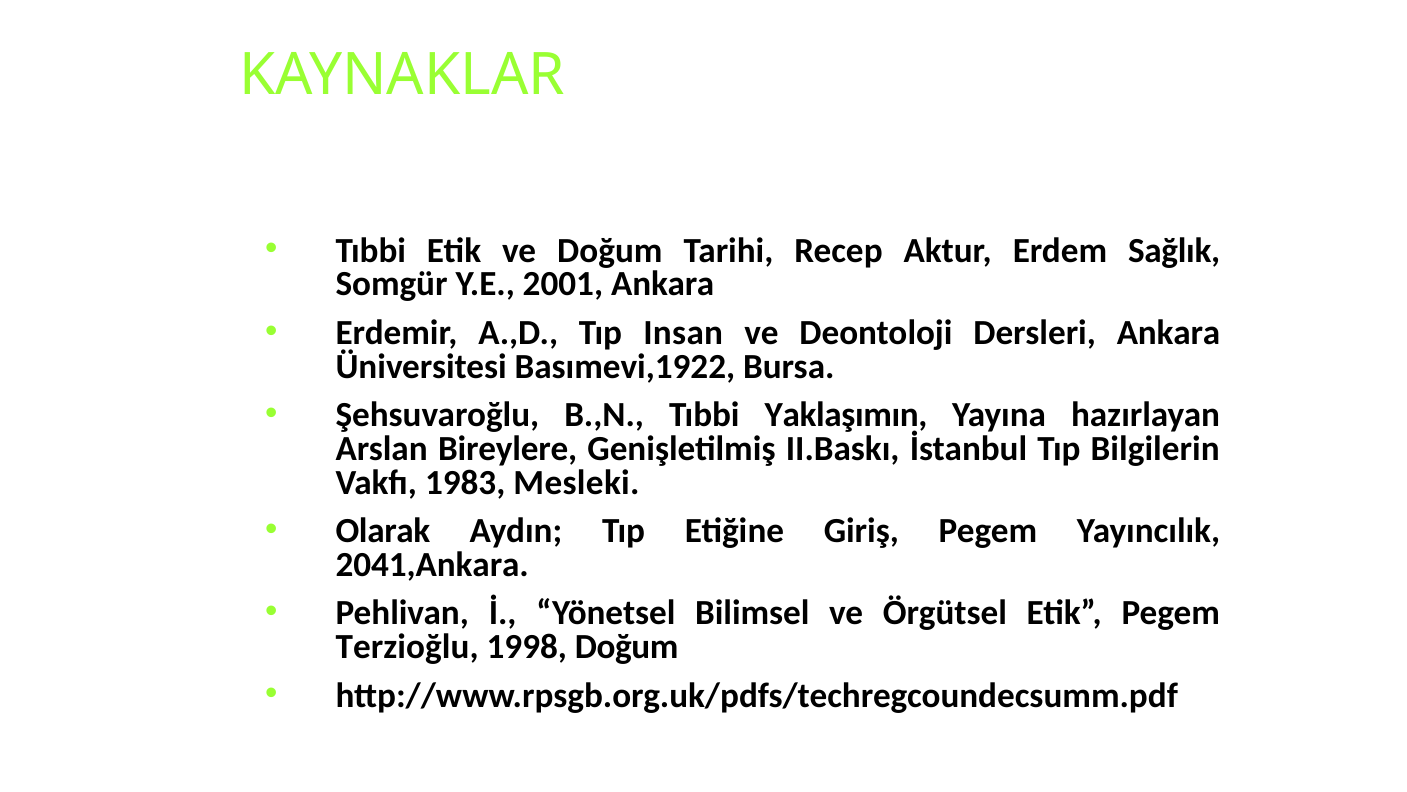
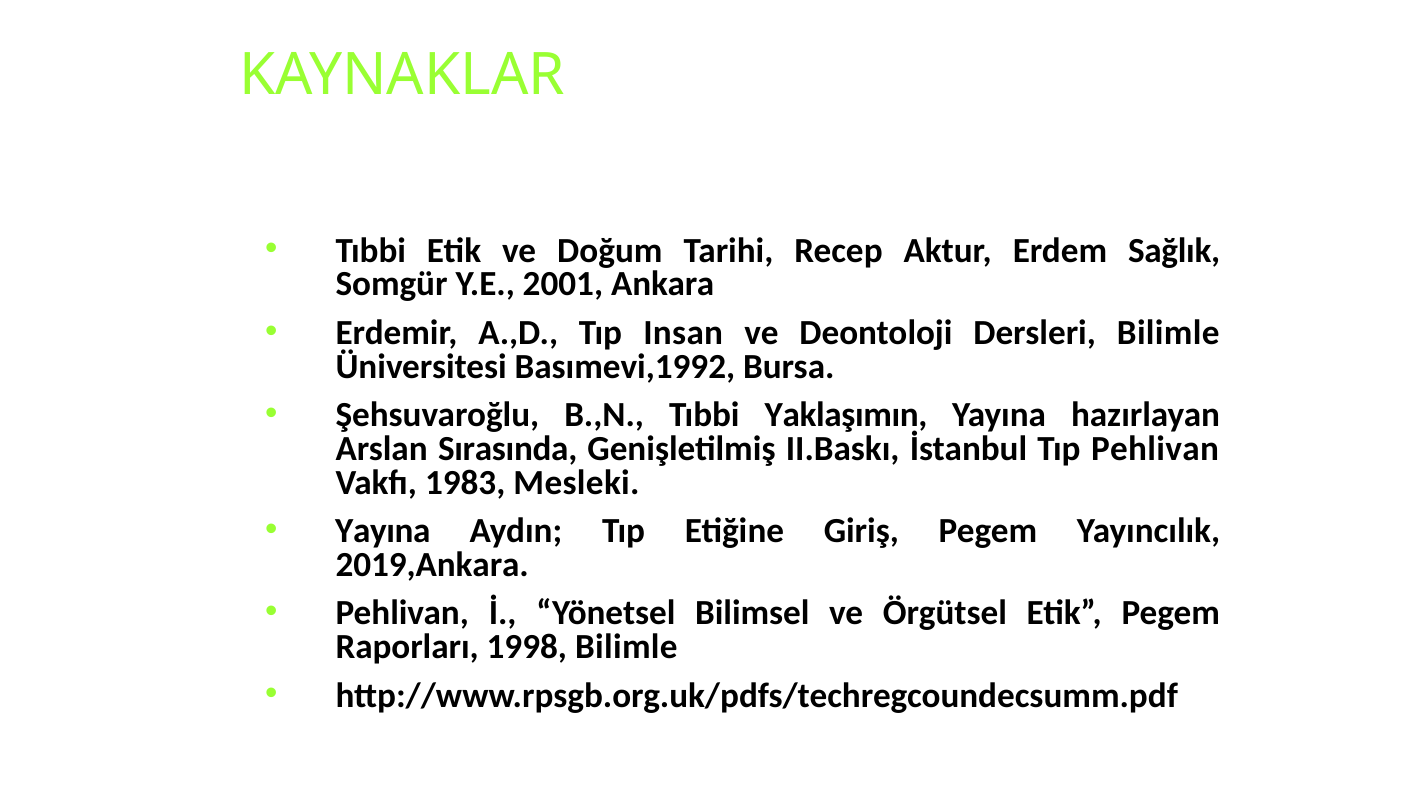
Dersleri Ankara: Ankara -> Bilimle (1168, 332)
Basımevi,1922: Basımevi,1922 -> Basımevi,1992 (625, 366)
Bireylere: Bireylere -> Sırasında (508, 448)
Tıp Bilgilerin: Bilgilerin -> Pehlivan (1155, 448)
Olarak: Olarak -> Yayına (383, 531)
2041,Ankara: 2041,Ankara -> 2019,Ankara (432, 564)
Terzioğlu: Terzioğlu -> Raporları (407, 647)
1998 Doğum: Doğum -> Bilimle (626, 647)
